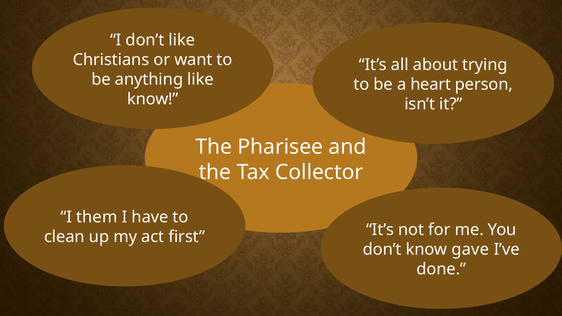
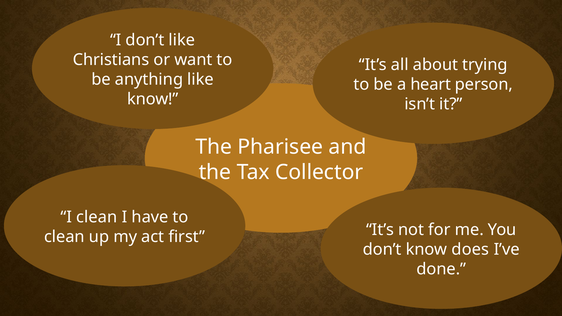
I them: them -> clean (97, 217)
gave: gave -> does (470, 249)
